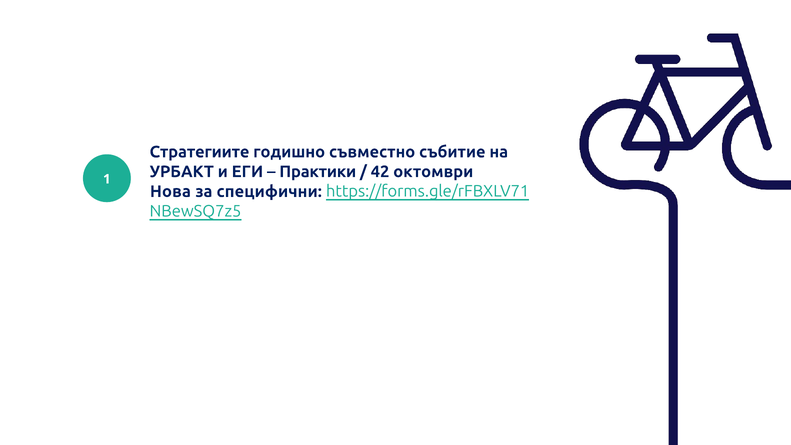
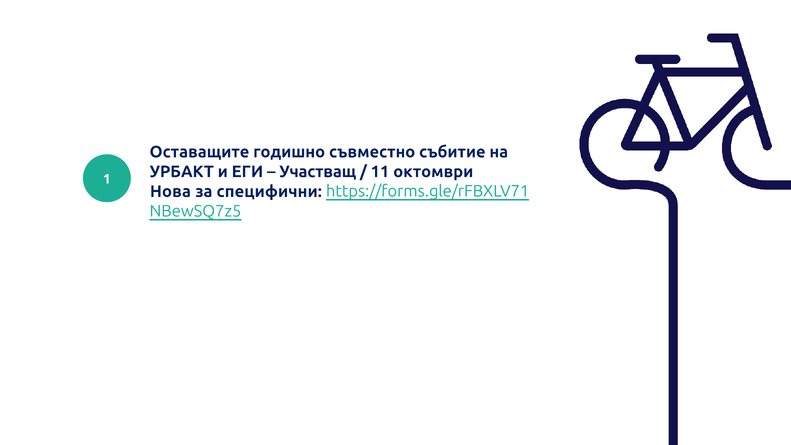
Стратегиите: Стратегиите -> Оставащите (199, 152)
Практики: Практики -> Участващ (318, 172)
42: 42 -> 11 (380, 172)
